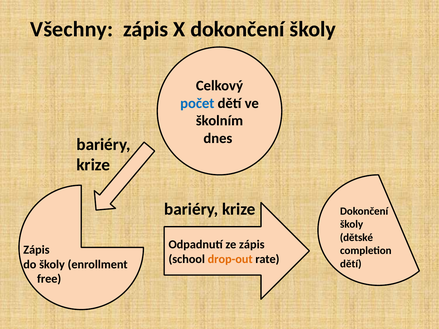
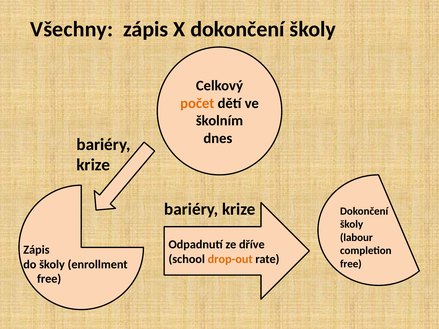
počet colour: blue -> orange (197, 103)
dětské: dětské -> labour (356, 238)
ze zápis: zápis -> dříve (252, 245)
dětí: dětí -> free (351, 264)
